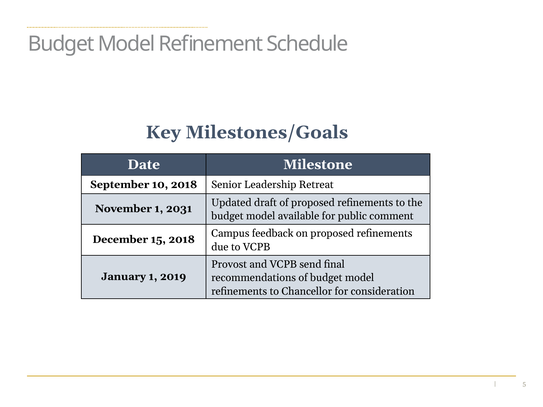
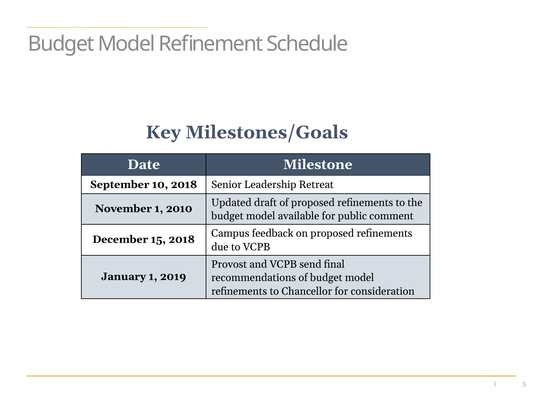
2031: 2031 -> 2010 (179, 209)
